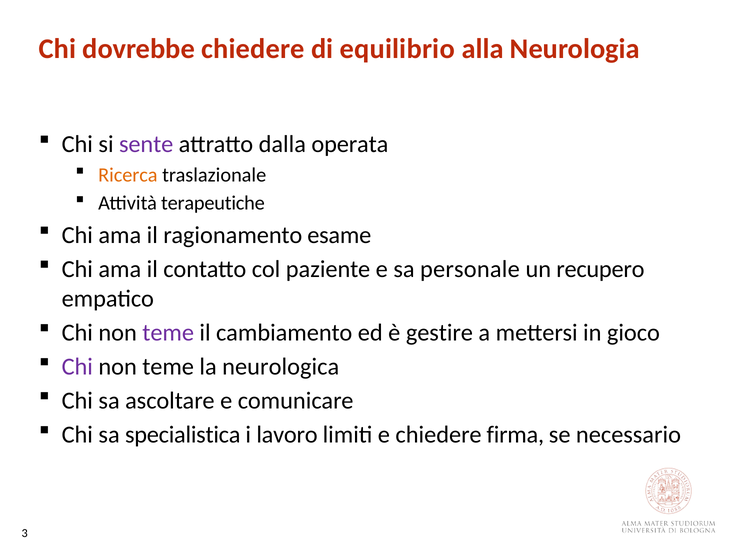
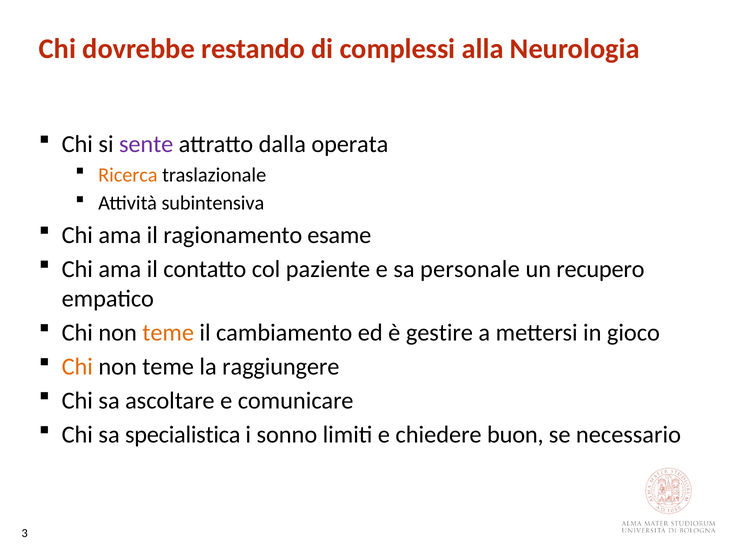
dovrebbe chiedere: chiedere -> restando (253, 49)
equilibrio: equilibrio -> complessi (397, 49)
terapeutiche: terapeutiche -> subintensiva (213, 203)
teme colour: purple -> orange (168, 333)
Chi colour: purple -> orange (77, 367)
neurologica: neurologica -> raggiungere (281, 367)
lavoro: lavoro -> sonno (287, 435)
firma: firma -> buon (515, 435)
